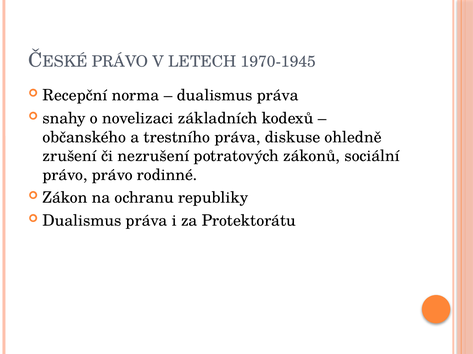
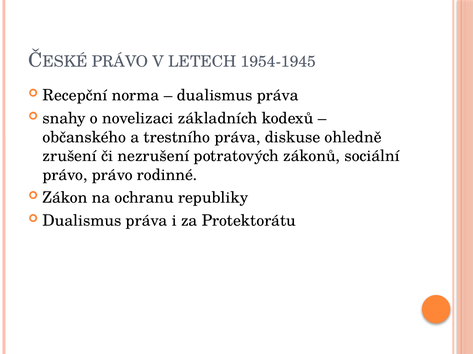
1970-1945: 1970-1945 -> 1954-1945 (278, 62)
